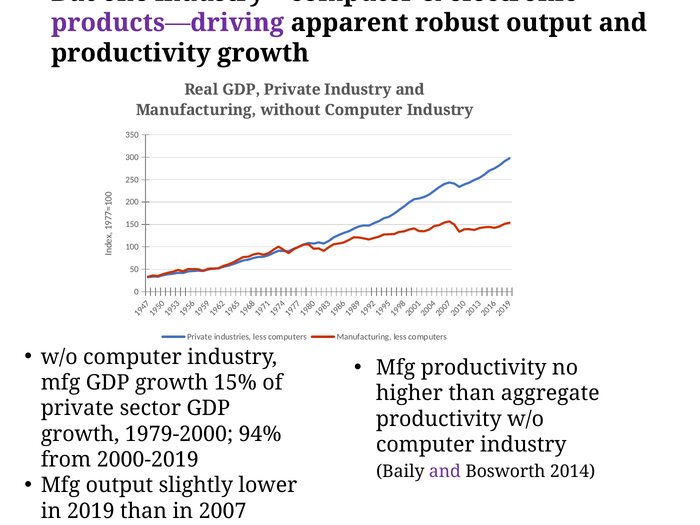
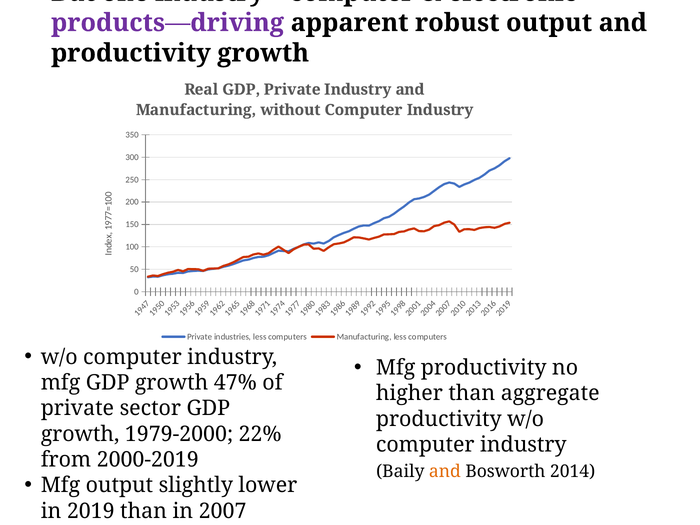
15%: 15% -> 47% (235, 383)
94%: 94% -> 22% (260, 434)
and colour: purple -> orange (445, 472)
